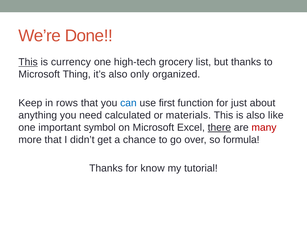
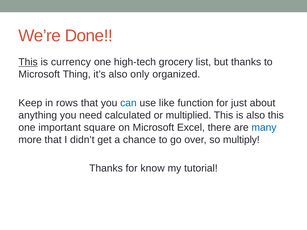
first: first -> like (167, 103)
materials: materials -> multiplied (188, 115)
also like: like -> this (276, 115)
symbol: symbol -> square (100, 128)
there underline: present -> none (219, 128)
many colour: red -> blue (264, 128)
formula: formula -> multiply (241, 140)
